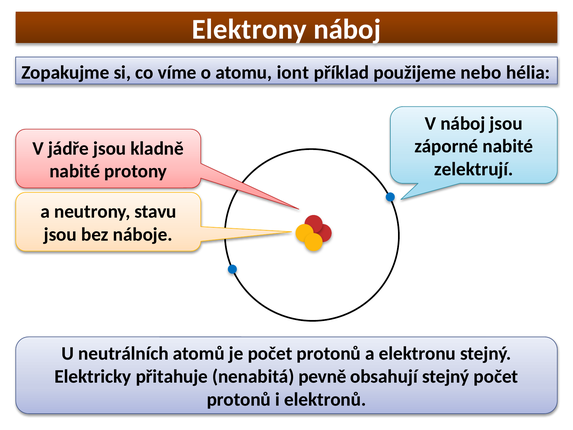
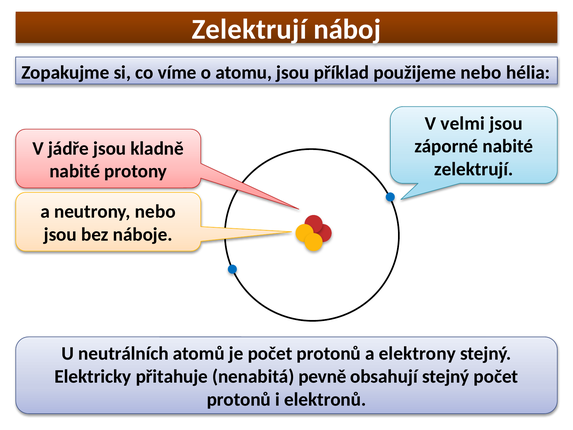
Elektrony: Elektrony -> Zelektrují (249, 29)
atomu iont: iont -> jsou (293, 73)
V náboj: náboj -> velmi (463, 123)
neutrony stavu: stavu -> nebo (155, 211)
elektronu: elektronu -> elektrony (417, 353)
